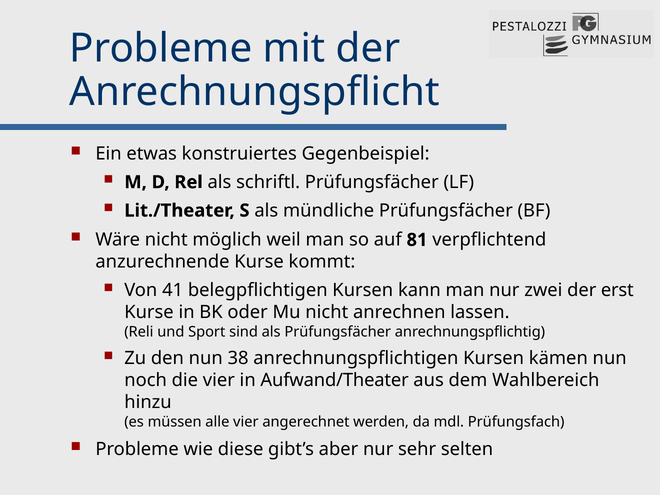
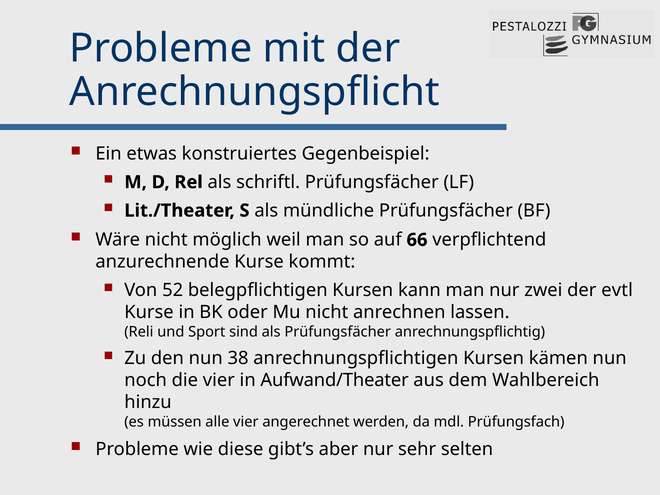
81: 81 -> 66 (417, 240)
41: 41 -> 52 (173, 290)
erst: erst -> evtl (617, 290)
